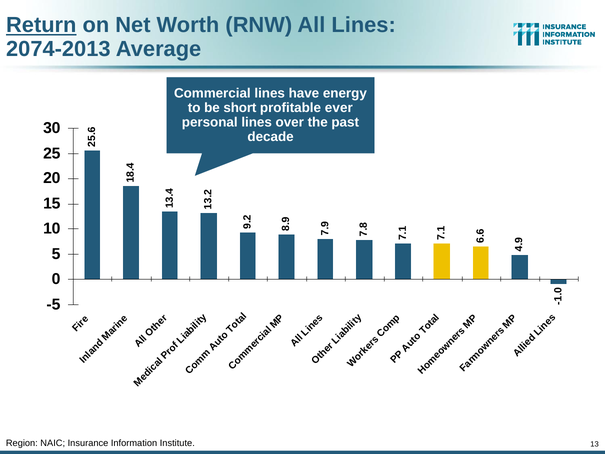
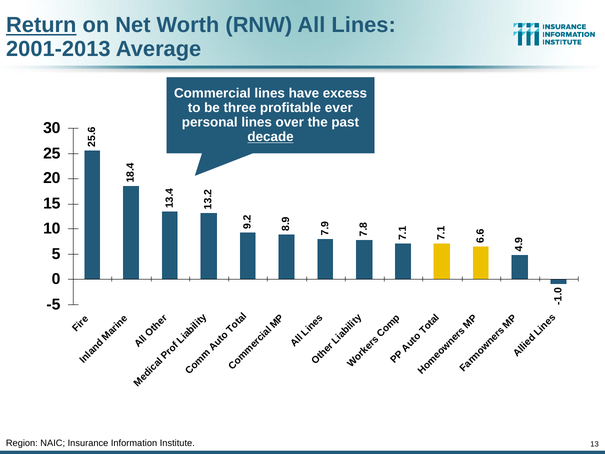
2074-2013: 2074-2013 -> 2001-2013 (58, 49)
energy: energy -> excess (345, 93)
short: short -> three (240, 108)
decade underline: none -> present (271, 137)
